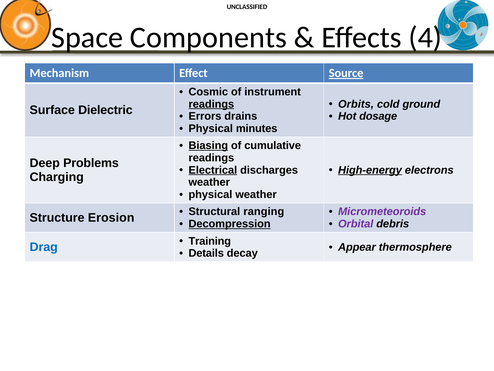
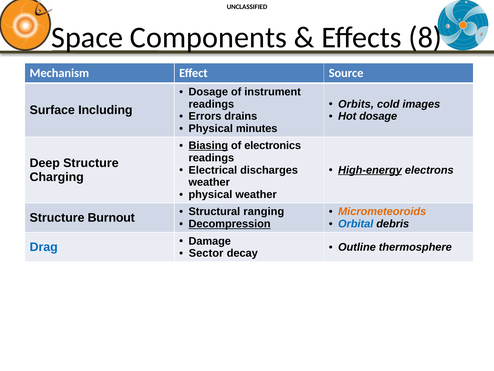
4: 4 -> 8 (425, 37)
Source underline: present -> none (346, 73)
Cosmic: Cosmic -> Dosage (208, 92)
readings underline: present -> none (211, 104)
ground: ground -> images (421, 104)
Dielectric: Dielectric -> Including (105, 110)
cumulative: cumulative -> electronics (273, 145)
Deep Problems: Problems -> Structure (91, 163)
Electrical underline: present -> none (213, 170)
Micrometeoroids colour: purple -> orange (382, 211)
Erosion: Erosion -> Burnout (111, 218)
Orbital colour: purple -> blue (356, 224)
Training: Training -> Damage (210, 241)
Appear: Appear -> Outline (357, 247)
Details: Details -> Sector (206, 253)
